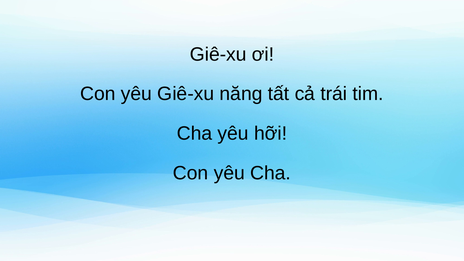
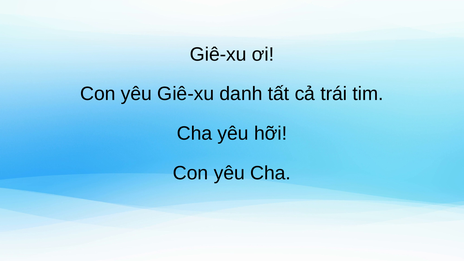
năng: năng -> danh (241, 94)
